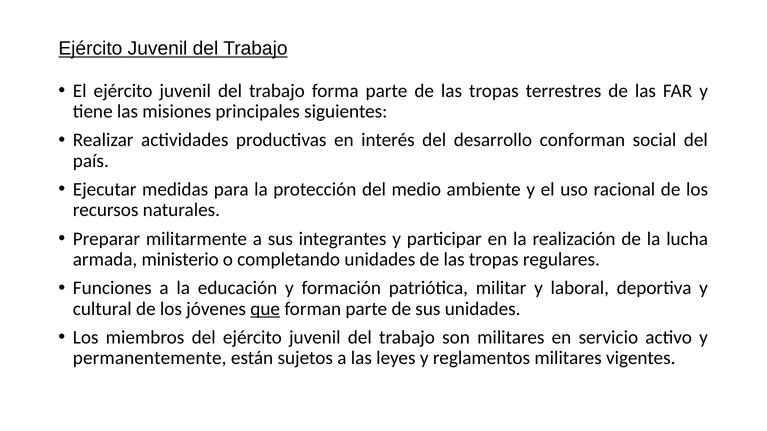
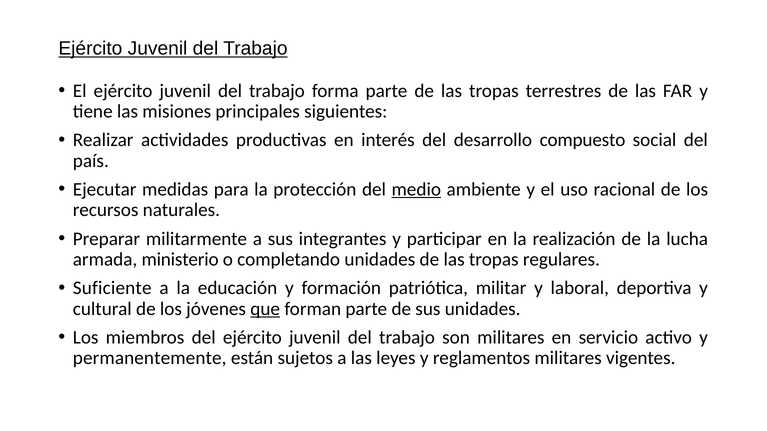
conforman: conforman -> compuesto (583, 140)
medio underline: none -> present (416, 190)
Funciones: Funciones -> Suficiente (112, 288)
